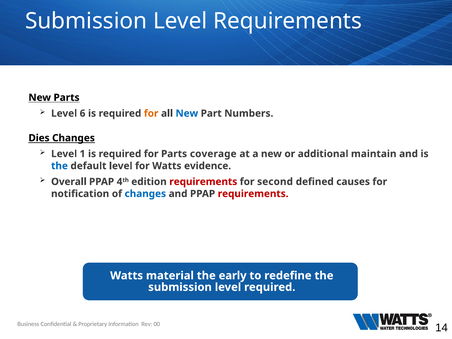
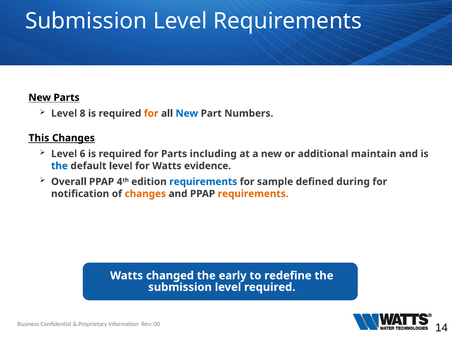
6: 6 -> 8 (83, 113)
Dies: Dies -> This (39, 138)
1: 1 -> 6 (83, 154)
coverage: coverage -> including (213, 154)
requirements colour: red -> blue (203, 182)
second: second -> sample (275, 182)
causes: causes -> during (353, 182)
changes colour: blue -> orange (145, 194)
requirements colour: red -> orange (253, 194)
material: material -> changed (170, 276)
